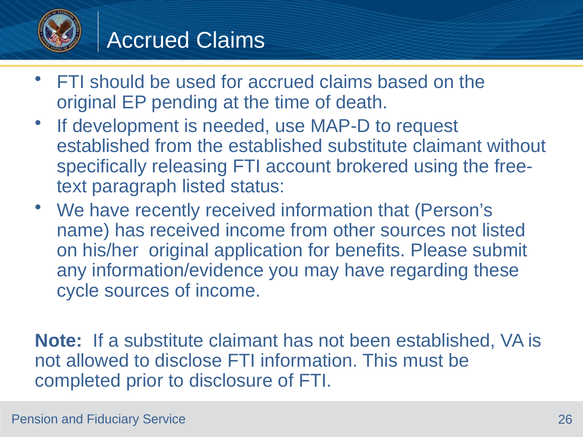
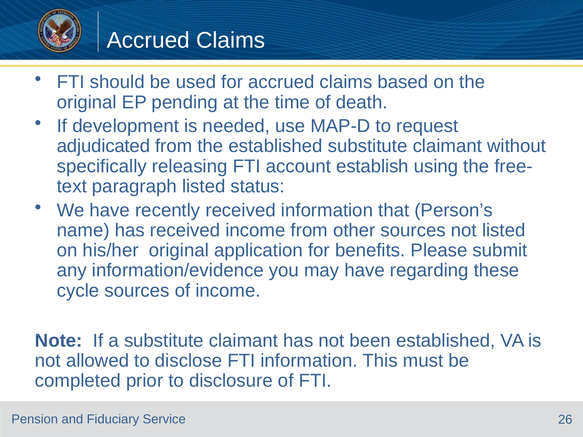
established: established -> adjudicated (103, 146)
brokered: brokered -> establish (372, 166)
